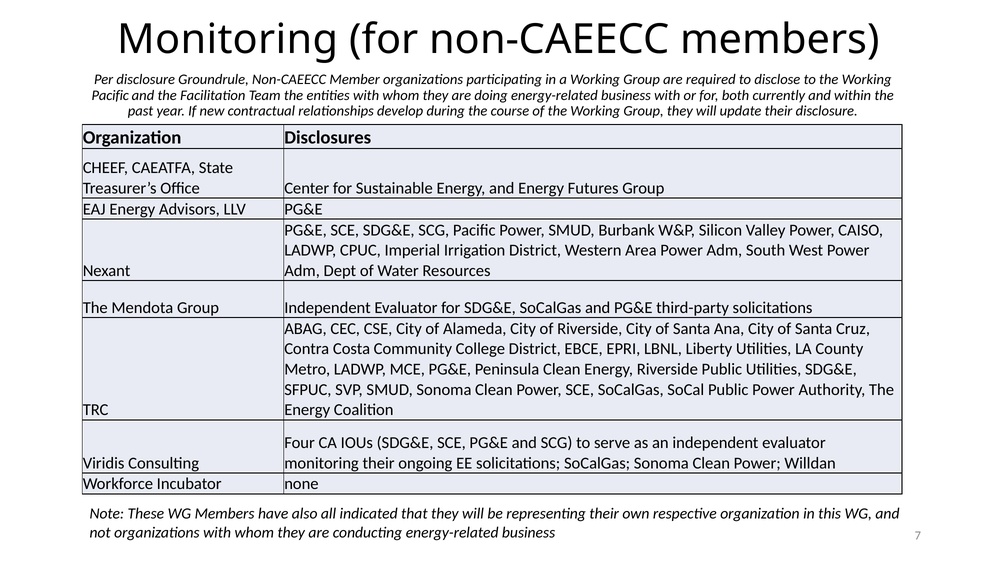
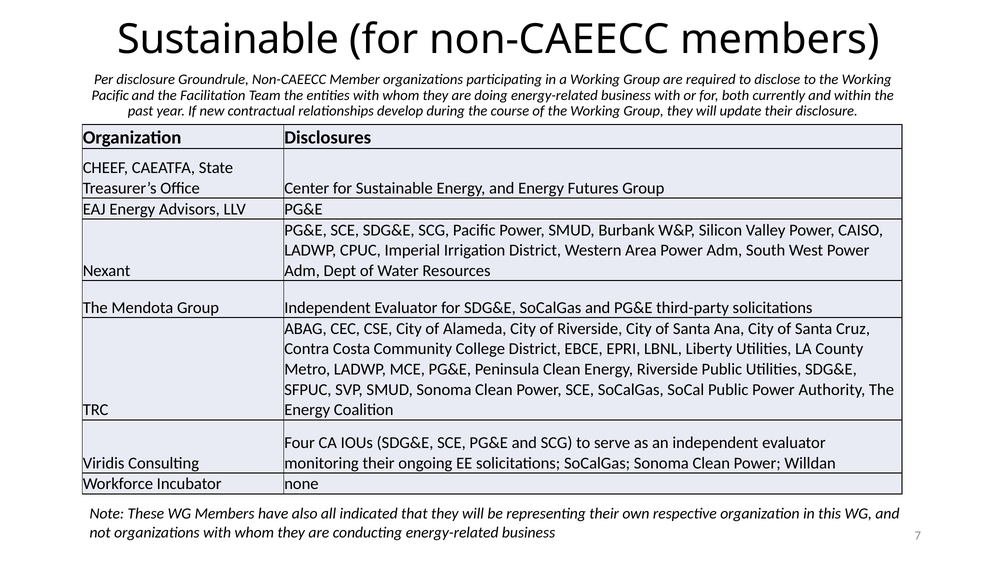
Monitoring: Monitoring -> Sustainable (228, 40)
